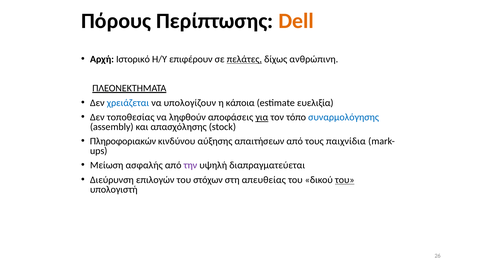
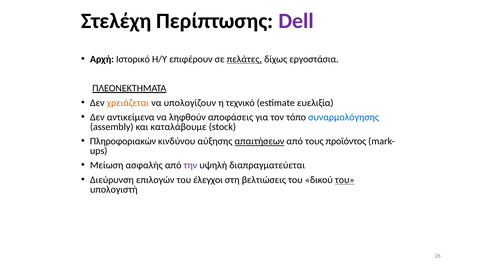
Πόρους: Πόρους -> Στελέχη (116, 21)
Dell colour: orange -> purple (296, 21)
ανθρώπινη: ανθρώπινη -> εργοστάσια (314, 59)
χρειάζεται colour: blue -> orange (128, 103)
κάποια: κάποια -> τεχνικό (240, 103)
τοποθεσίας: τοποθεσίας -> αντικείμενα (131, 117)
για underline: present -> none (262, 117)
απασχόλησης: απασχόλησης -> καταλάβουμε (179, 127)
απαιτήσεων underline: none -> present (259, 141)
παιχνίδια: παιχνίδια -> προϊόντος (346, 141)
στόχων: στόχων -> έλεγχοι (208, 180)
απευθείας: απευθείας -> βελτιώσεις (264, 180)
